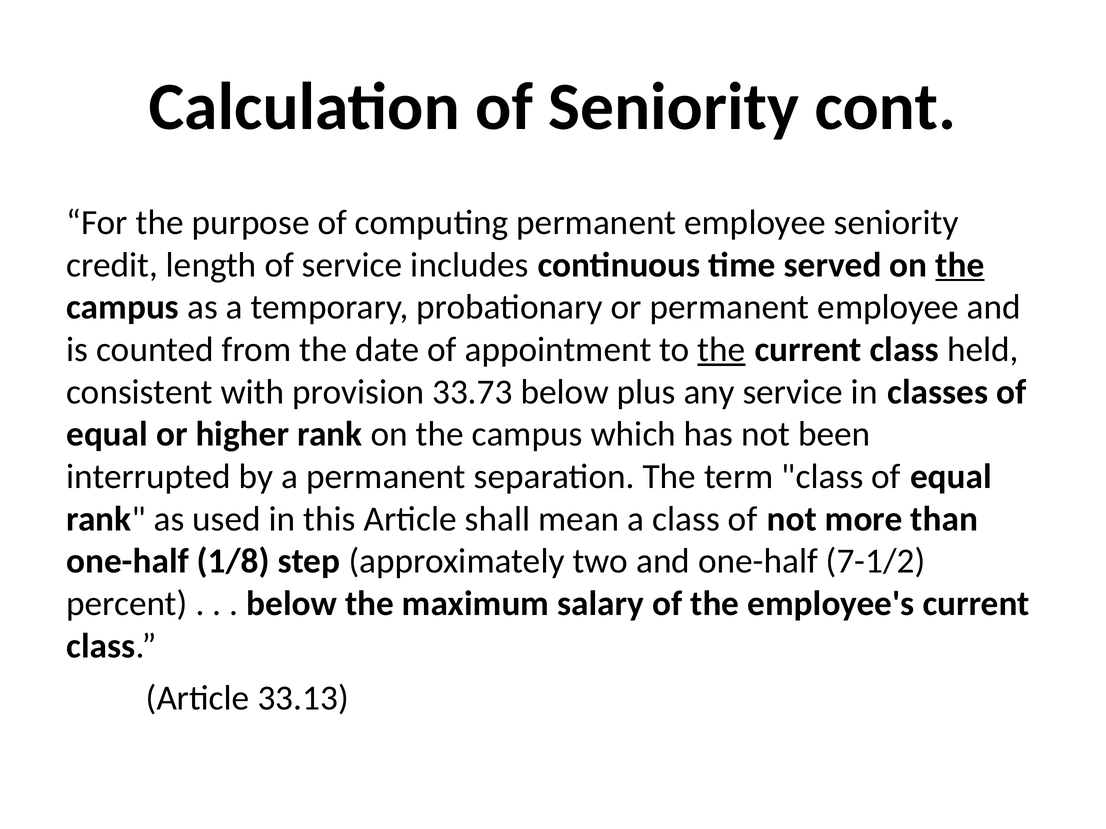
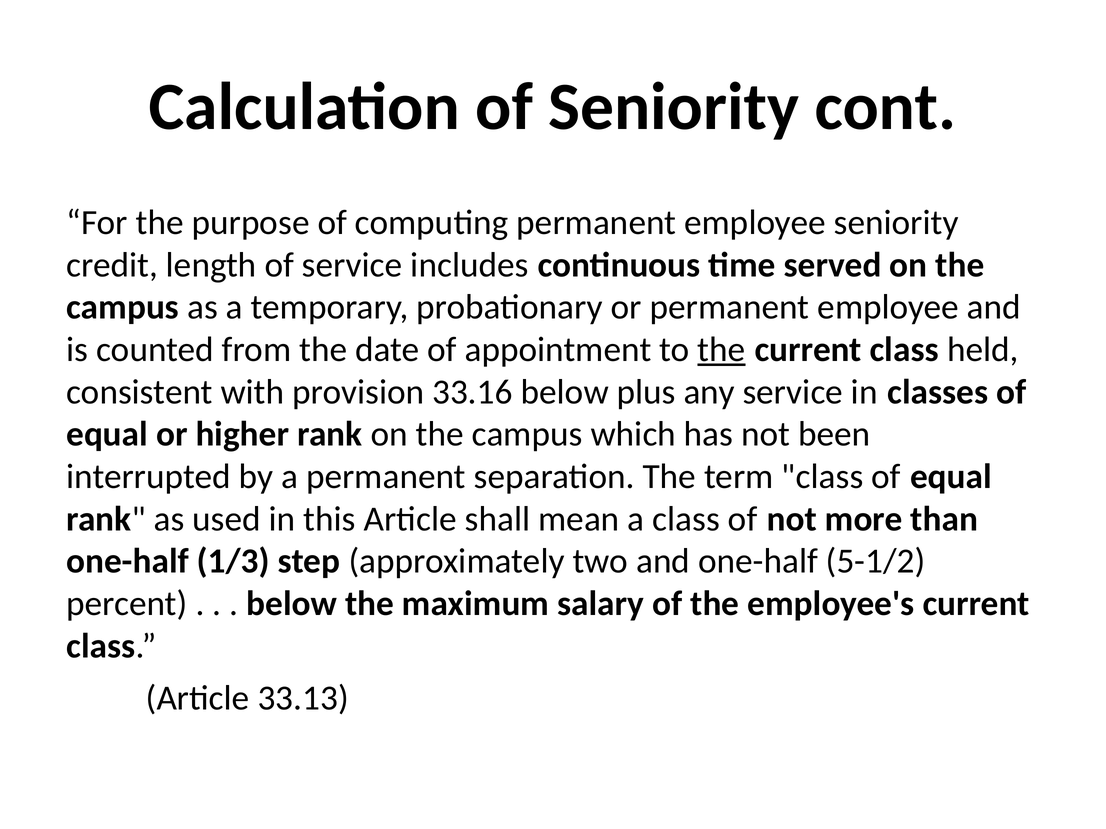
the underline: present -> none (960, 265)
33.73: 33.73 -> 33.16 (472, 392)
1/8: 1/8 -> 1/3 (233, 562)
7-1/2: 7-1/2 -> 5-1/2 (876, 562)
